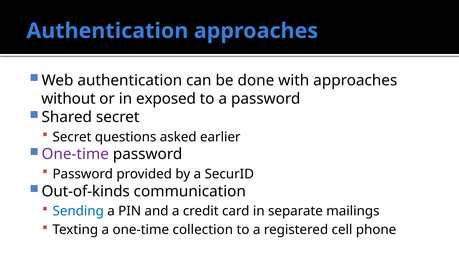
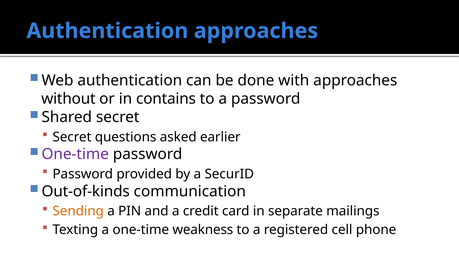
exposed: exposed -> contains (166, 99)
Sending colour: blue -> orange (78, 211)
collection: collection -> weakness (203, 230)
